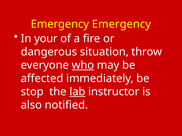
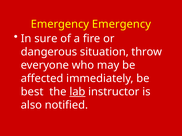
your: your -> sure (46, 39)
who underline: present -> none (83, 65)
stop: stop -> best (32, 92)
